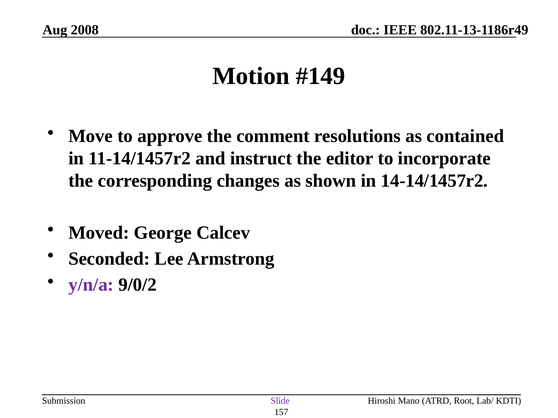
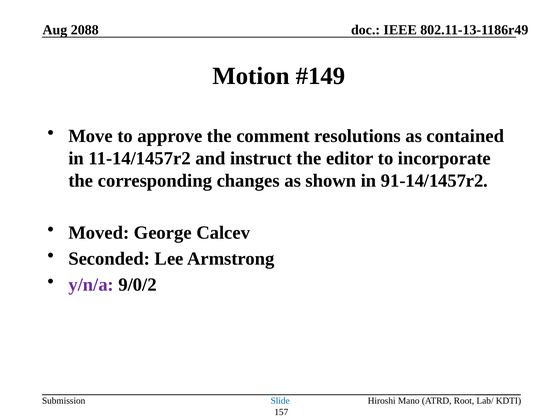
2008: 2008 -> 2088 (85, 30)
14-14/1457r2: 14-14/1457r2 -> 91-14/1457r2 (434, 181)
Slide colour: purple -> blue (280, 401)
